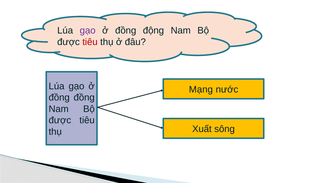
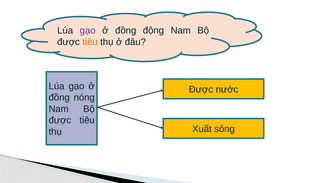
tiêu colour: red -> orange (90, 42)
Mạng: Mạng -> Được (201, 89)
đồng đồng: đồng -> nóng (84, 97)
